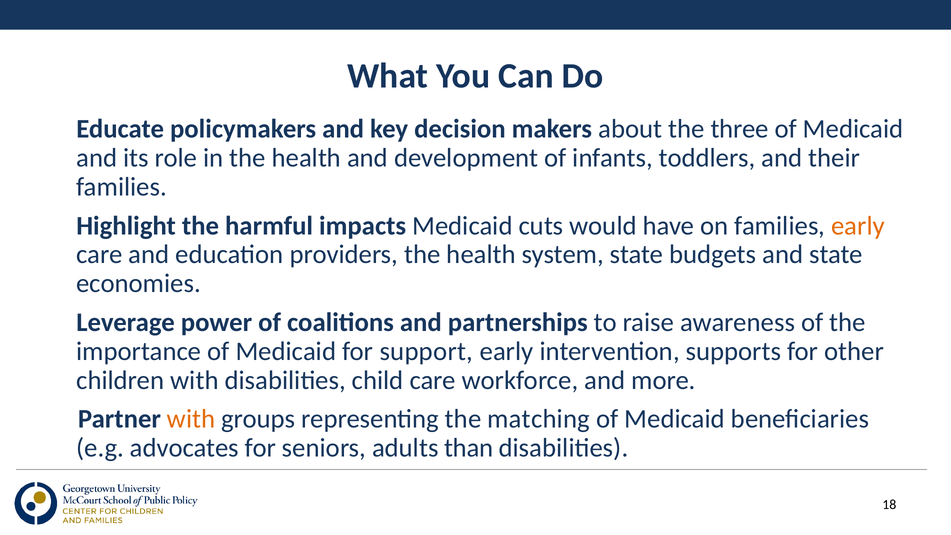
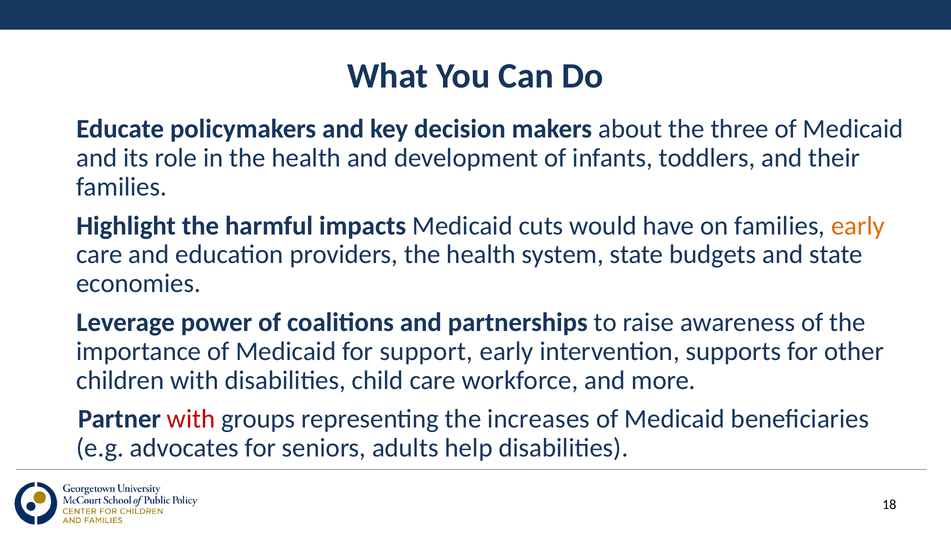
with colour: orange -> red (191, 419)
matching: matching -> increases (539, 419)
than: than -> help (469, 448)
